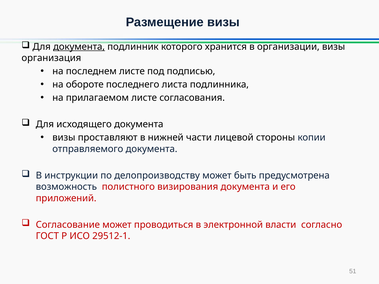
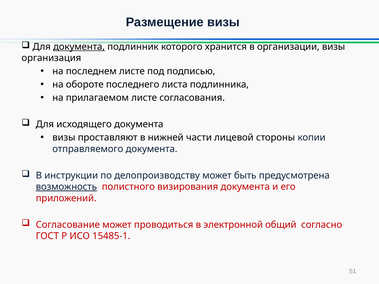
возможность underline: none -> present (66, 187)
власти: власти -> общий (281, 225)
29512-1: 29512-1 -> 15485-1 (111, 236)
